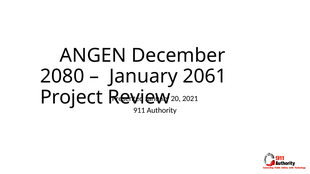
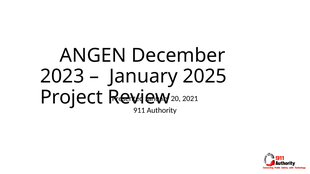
2080: 2080 -> 2023 (62, 76)
2061: 2061 -> 2025 (205, 76)
